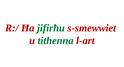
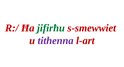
tithenna colour: green -> purple (56, 40)
